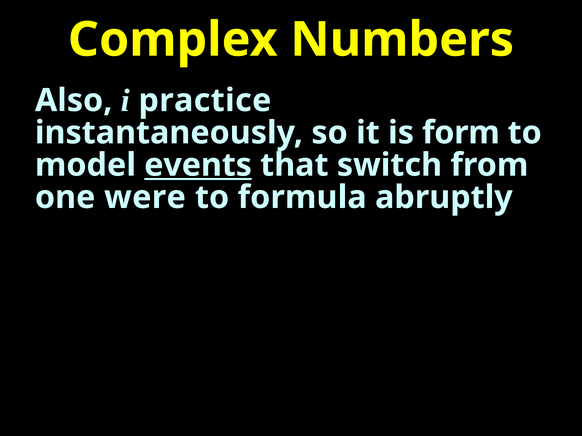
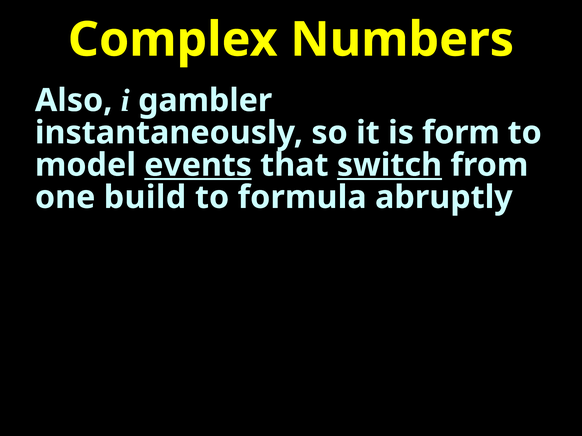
practice: practice -> gambler (205, 101)
switch underline: none -> present (389, 165)
were: were -> build (145, 198)
